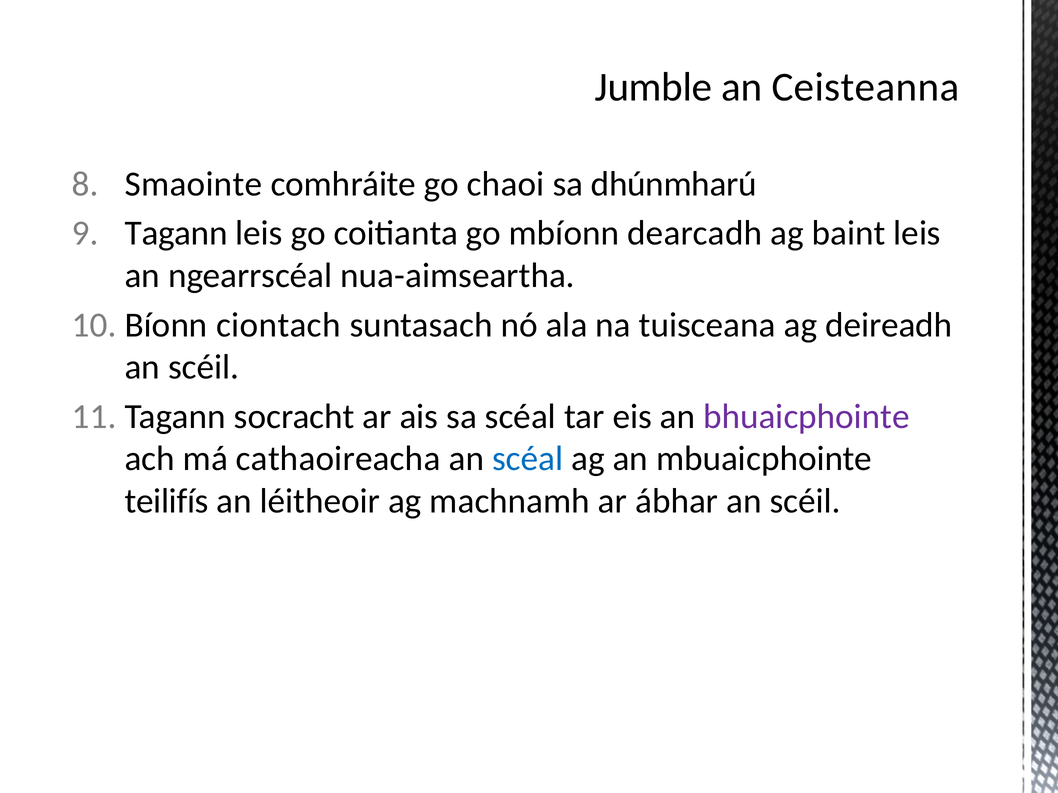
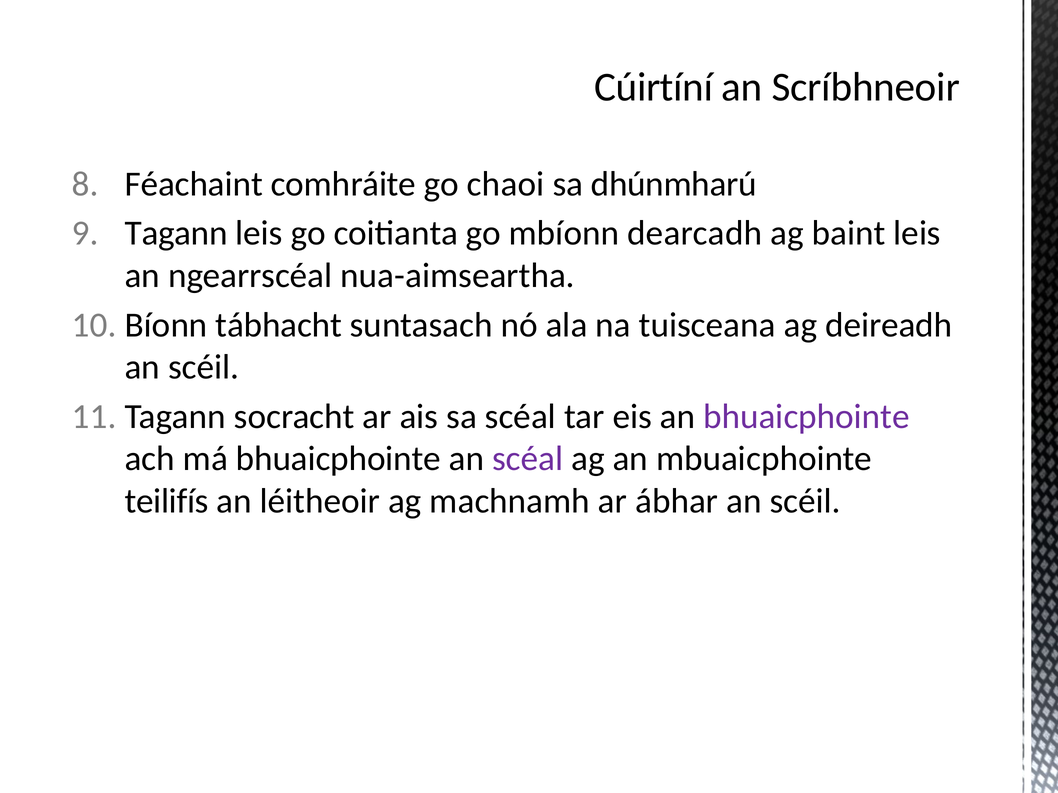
Jumble: Jumble -> Cúirtíní (654, 87)
Ceisteanna: Ceisteanna -> Scríbhneoir (866, 87)
Smaointe: Smaointe -> Féachaint (194, 184)
ciontach: ciontach -> tábhacht (279, 325)
má cathaoireacha: cathaoireacha -> bhuaicphointe (338, 459)
scéal colour: blue -> purple (528, 459)
